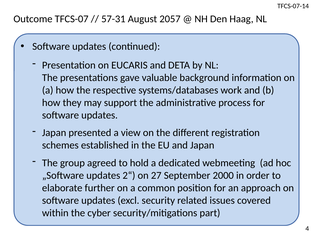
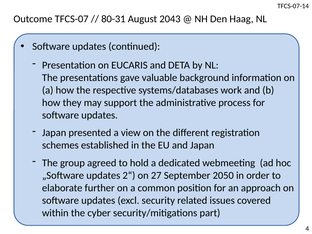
57-31: 57-31 -> 80-31 (113, 19)
2057: 2057 -> 2043 (170, 19)
2000: 2000 -> 2050 (223, 175)
